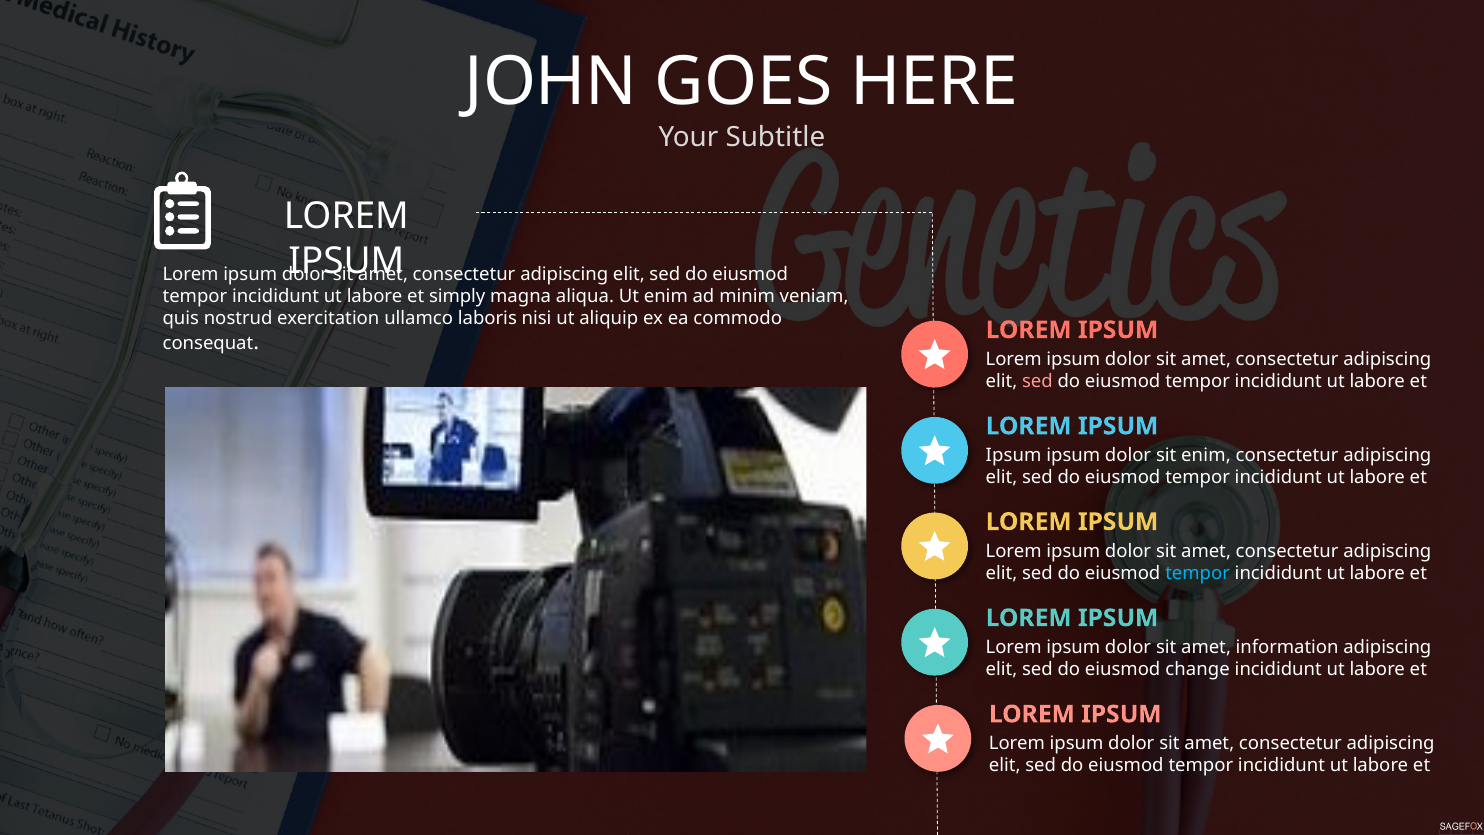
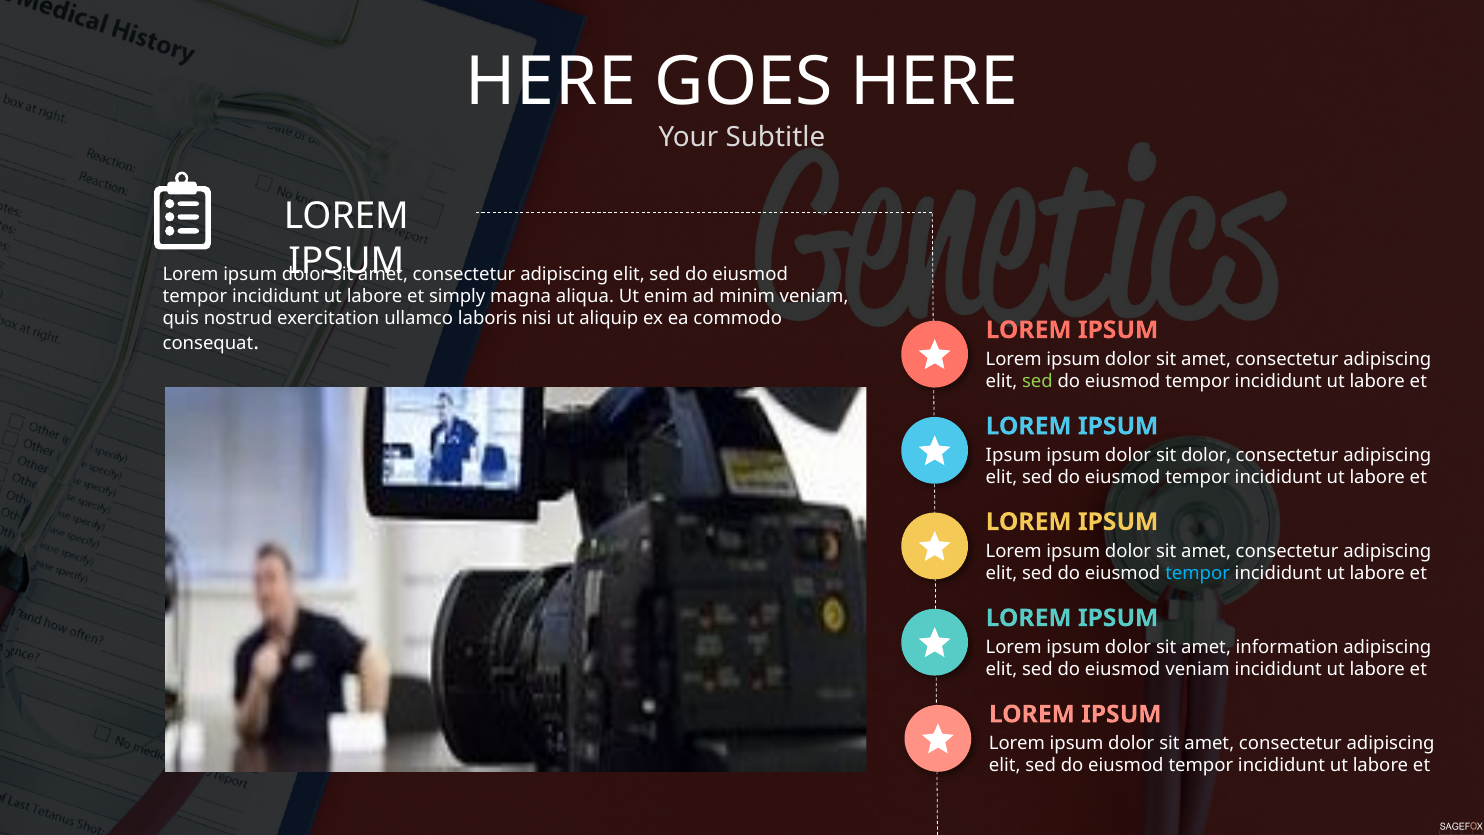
JOHN: JOHN -> HERE (551, 82)
sed colour: pink -> light green (1037, 381)
sit enim: enim -> dolor (1206, 455)
eiusmod change: change -> veniam (1198, 669)
